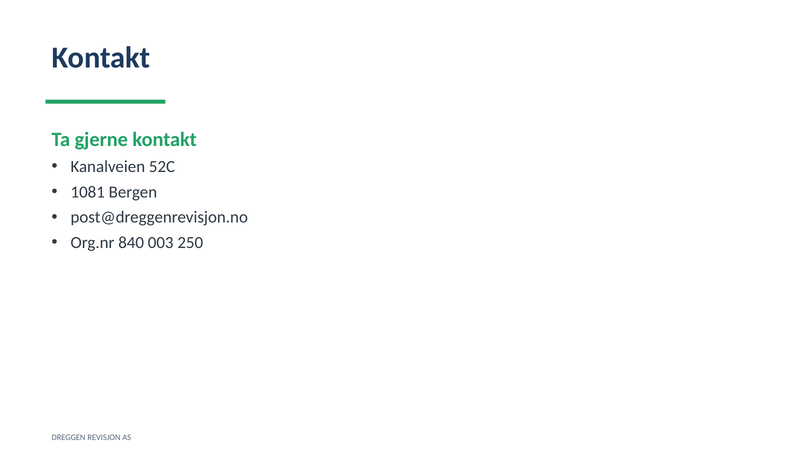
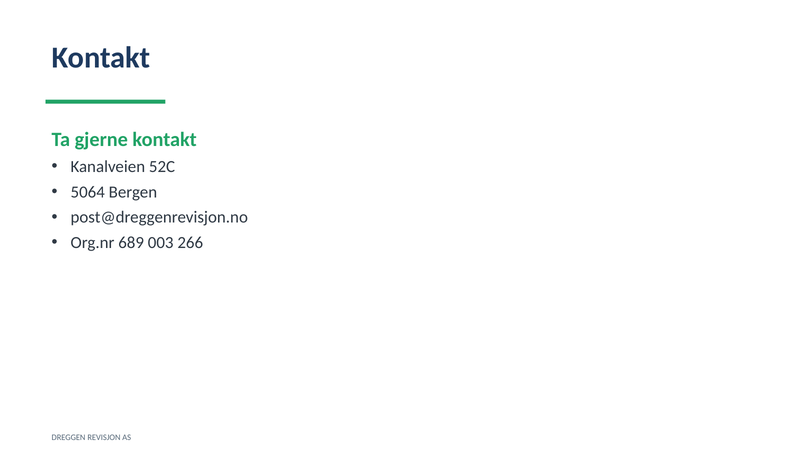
1081: 1081 -> 5064 (88, 192)
840: 840 -> 689 (131, 243)
250: 250 -> 266 (190, 243)
